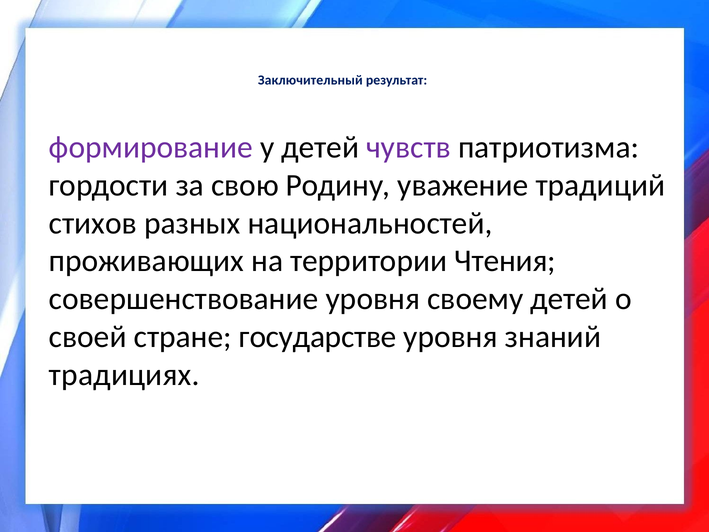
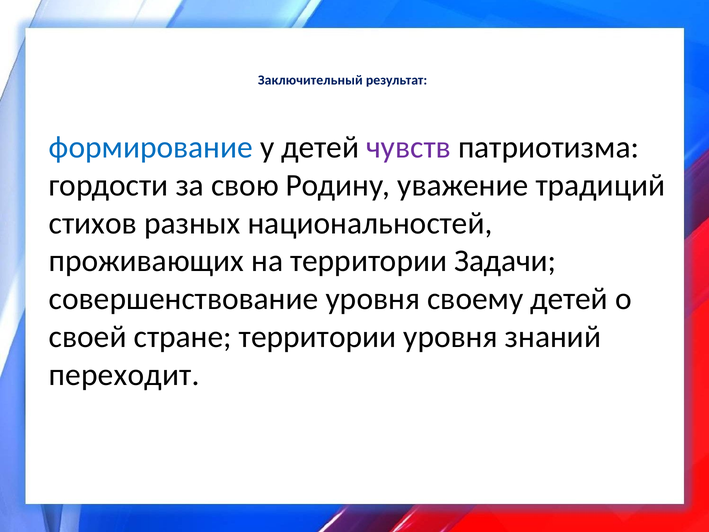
формирование colour: purple -> blue (151, 147)
Чтения: Чтения -> Задачи (505, 261)
стране государстве: государстве -> территории (318, 337)
традициях: традициях -> переходит (124, 374)
